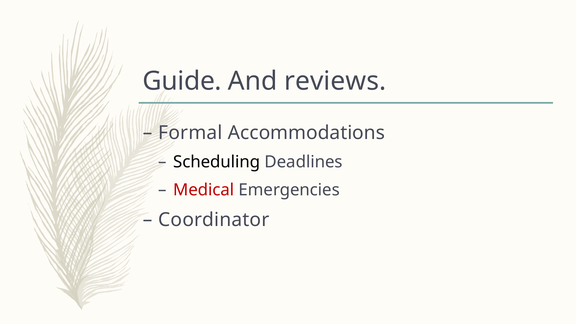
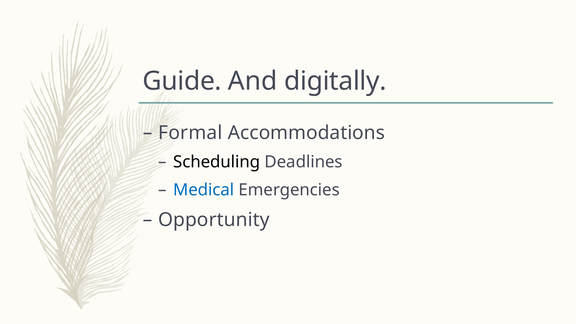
reviews: reviews -> digitally (335, 81)
Medical colour: red -> blue (204, 190)
Coordinator: Coordinator -> Opportunity (214, 220)
